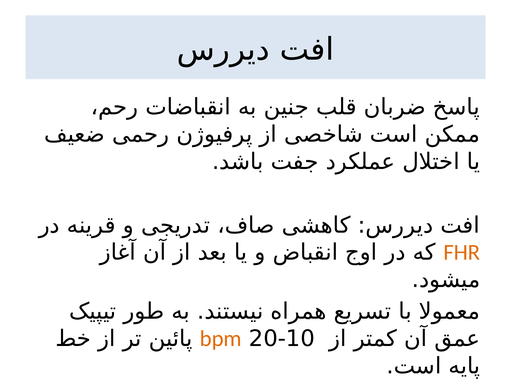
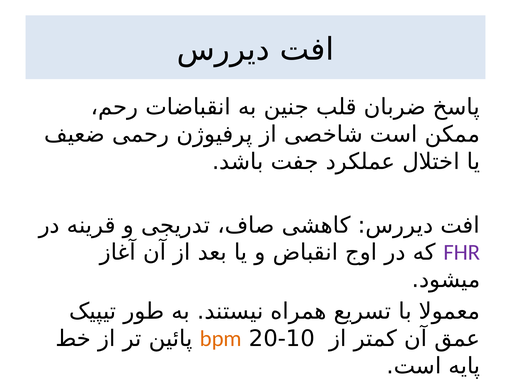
FHR colour: orange -> purple (462, 253)
